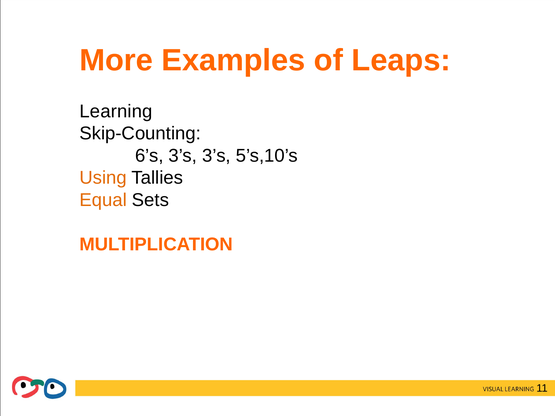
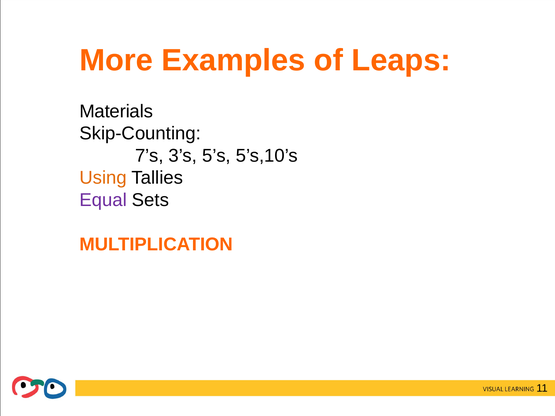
Learning: Learning -> Materials (116, 111)
6’s: 6’s -> 7’s (149, 156)
3’s 3’s: 3’s -> 5’s (216, 156)
Equal colour: orange -> purple (103, 200)
